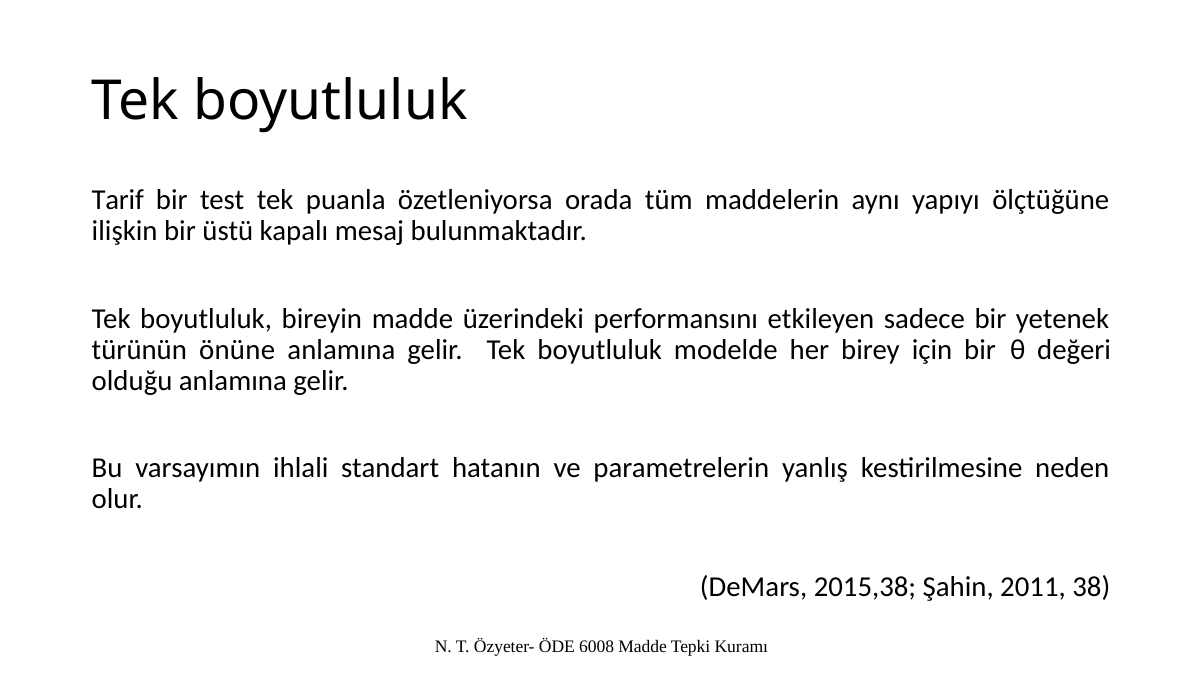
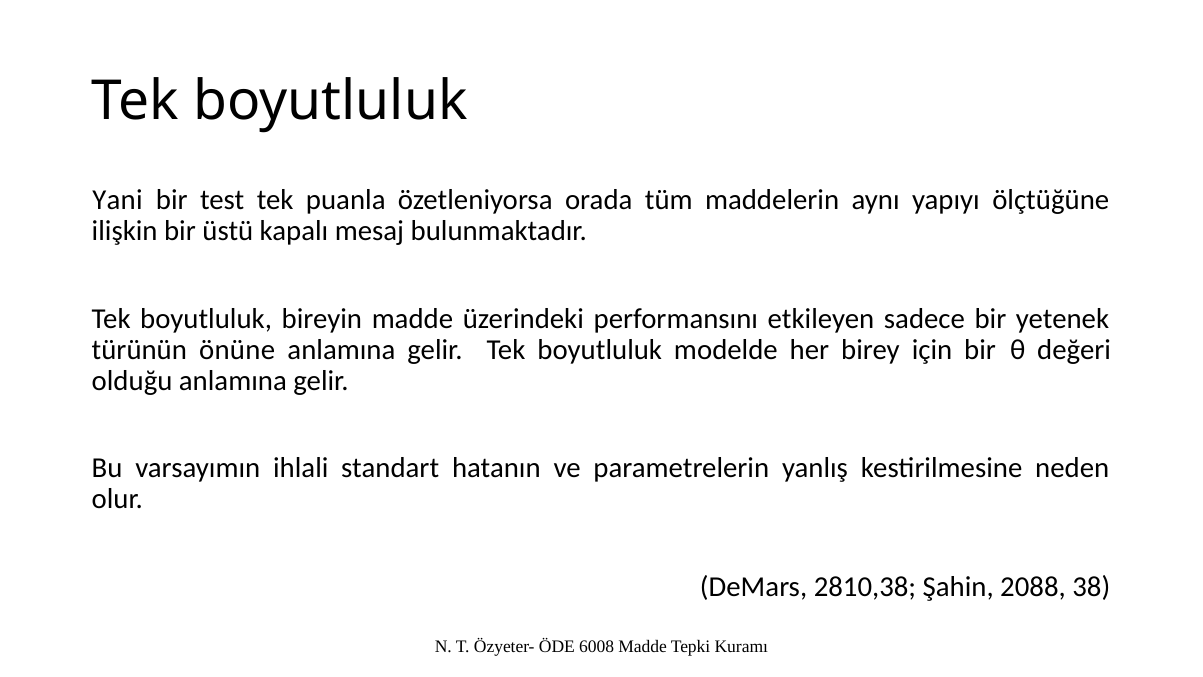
Tarif: Tarif -> Yani (117, 200)
2015,38: 2015,38 -> 2810,38 (865, 586)
2011: 2011 -> 2088 (1033, 586)
